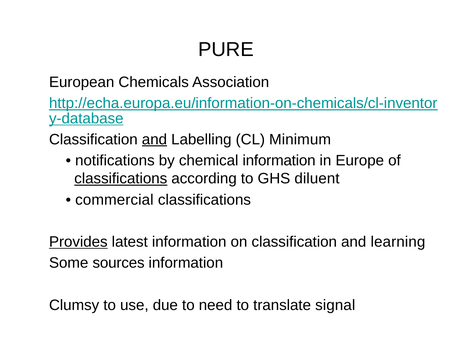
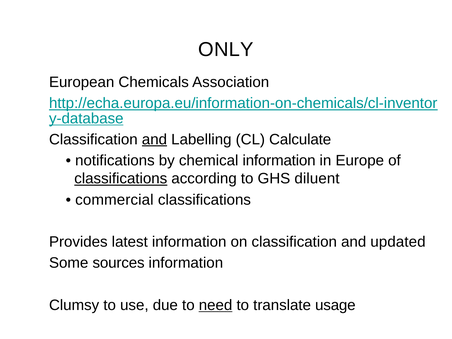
PURE: PURE -> ONLY (226, 50)
Minimum: Minimum -> Calculate (300, 139)
Provides underline: present -> none (78, 242)
learning: learning -> updated (398, 242)
need underline: none -> present (216, 305)
signal: signal -> usage (335, 305)
